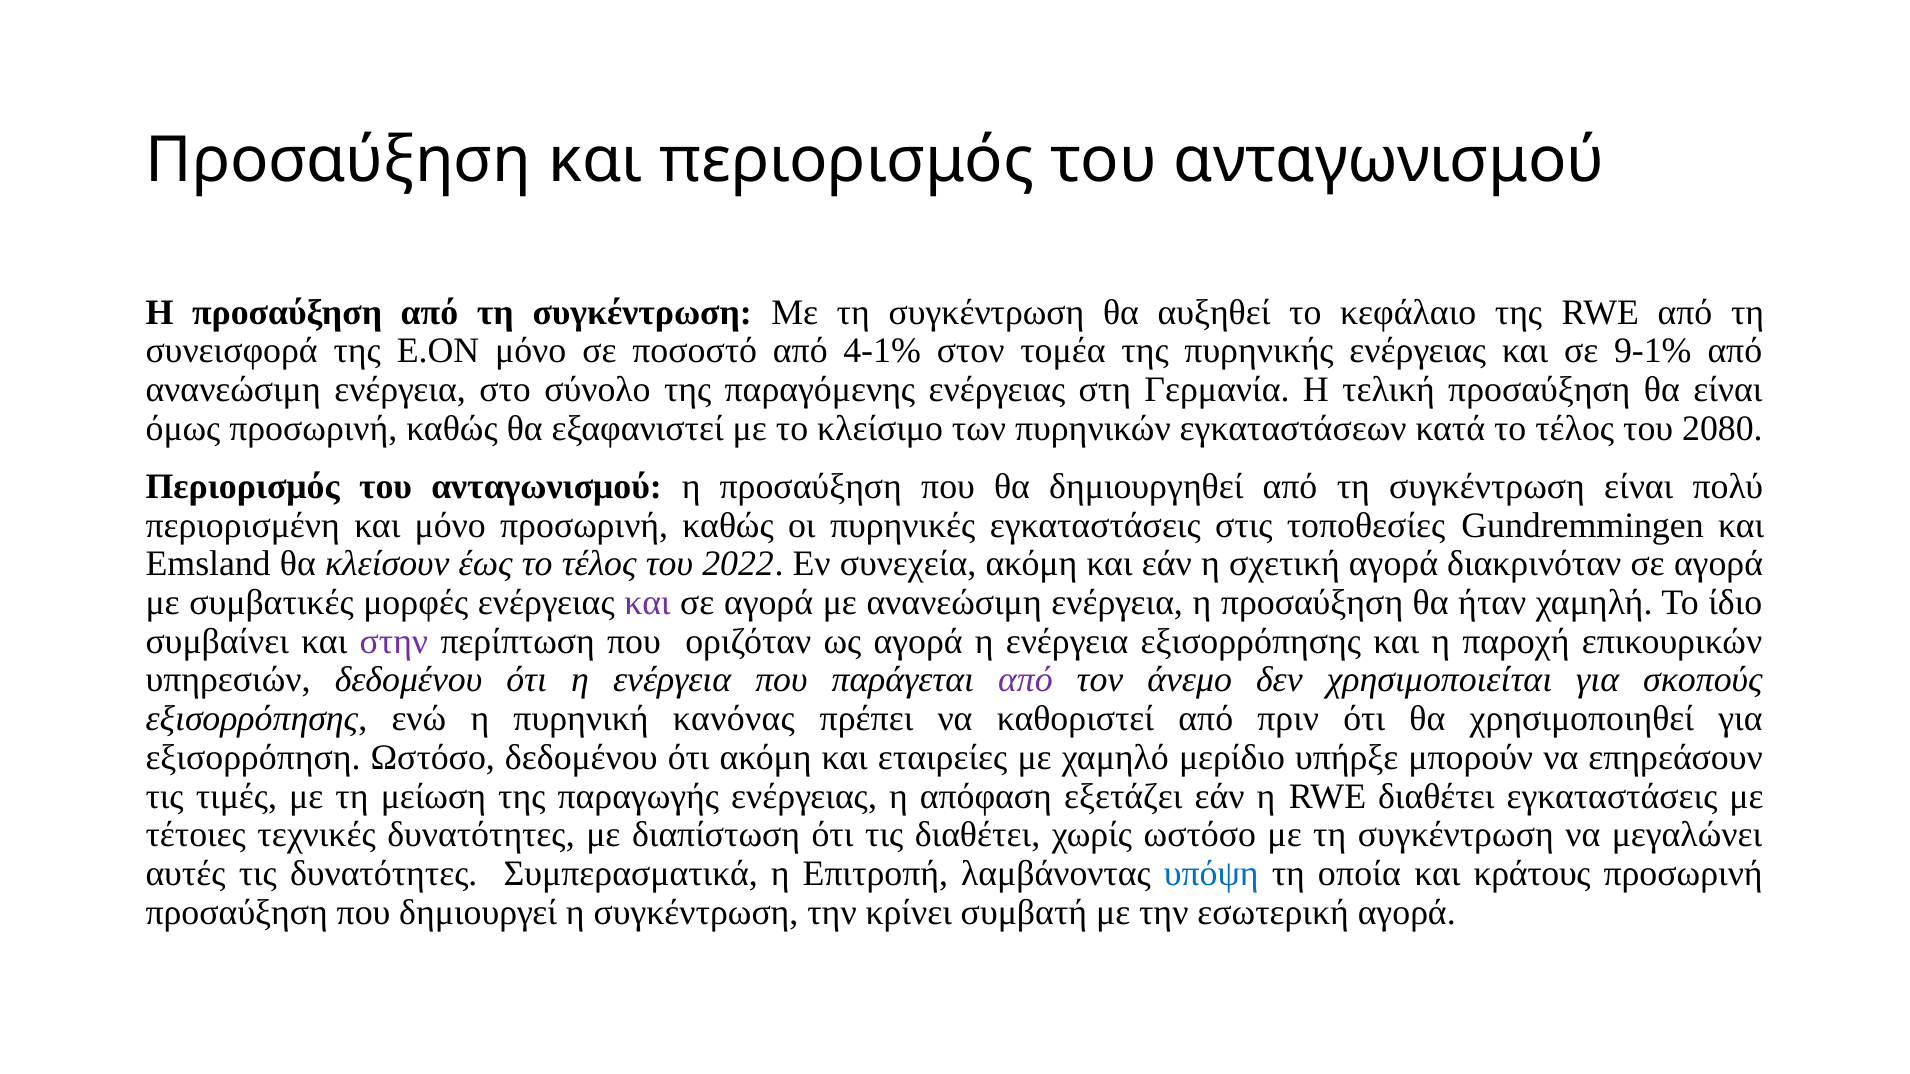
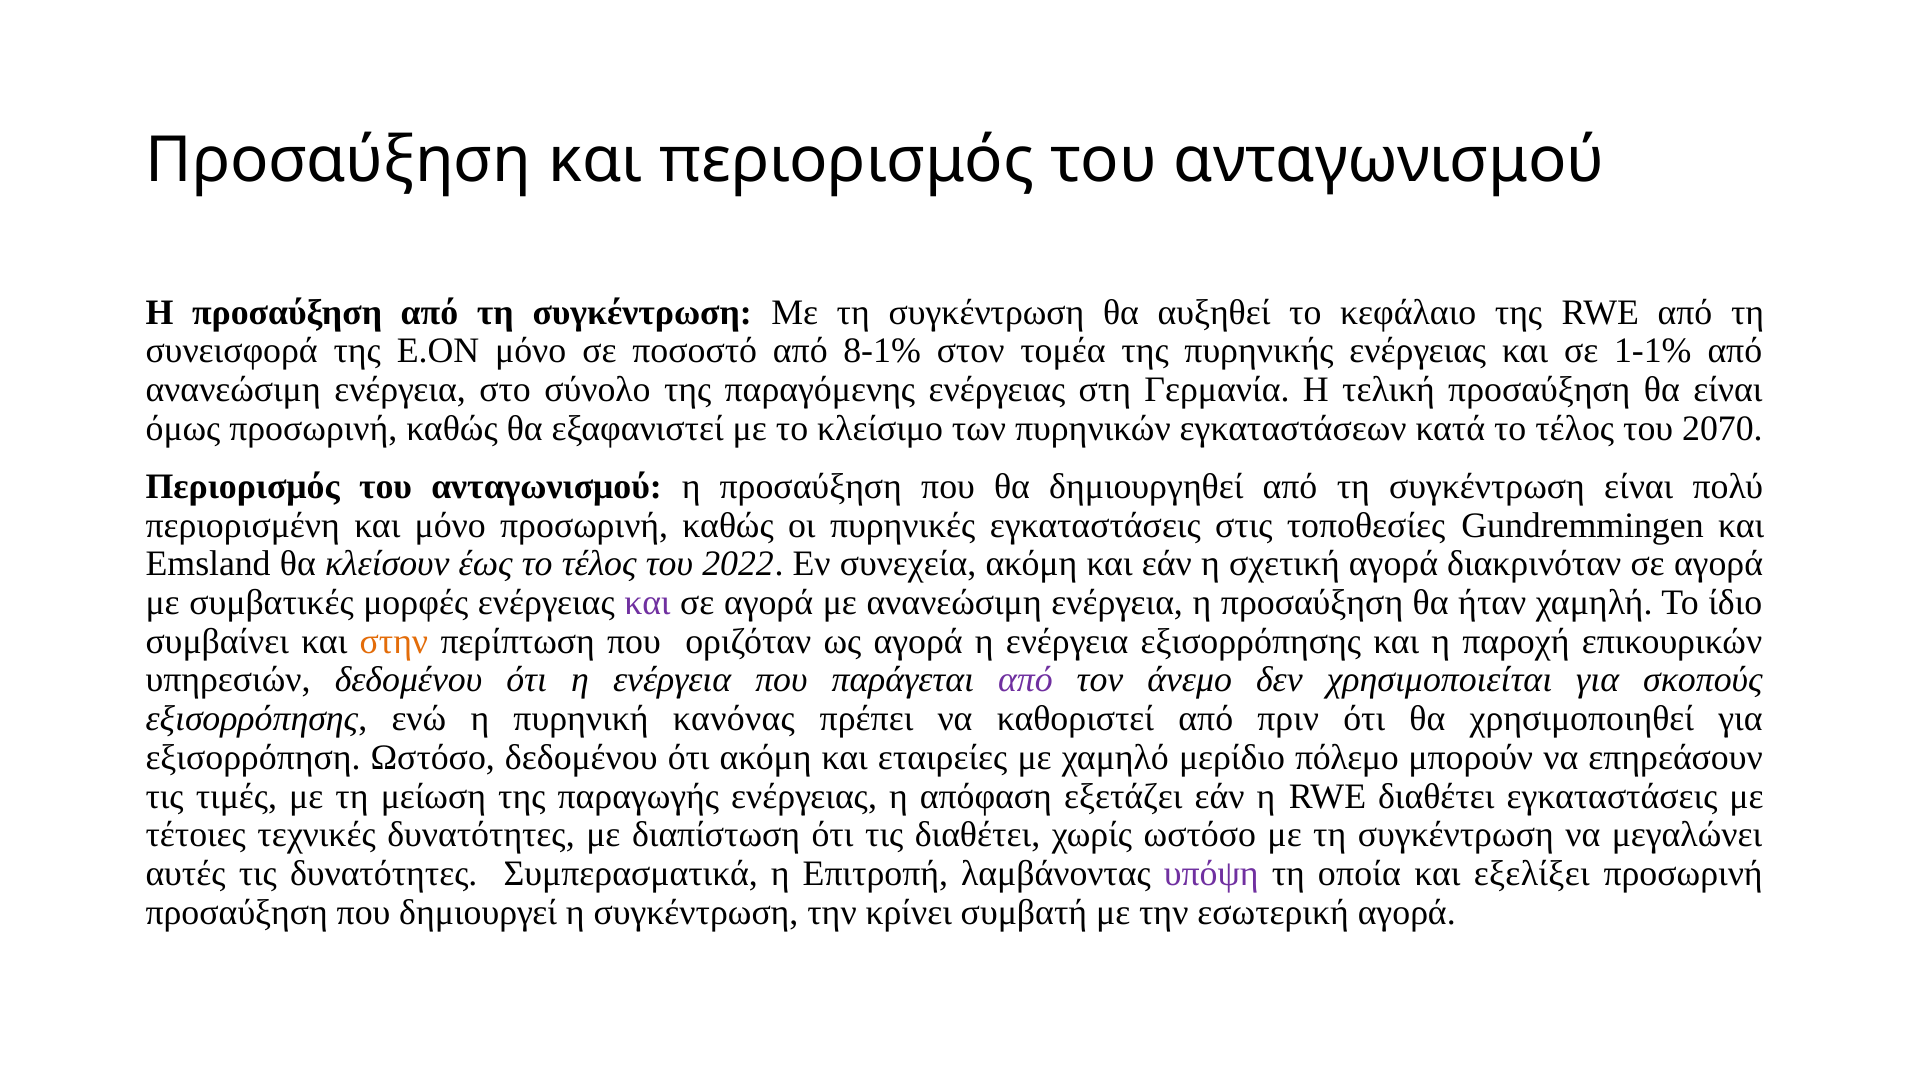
4-1%: 4-1% -> 8-1% (882, 351)
9-1%: 9-1% -> 1-1% (1653, 351)
2080: 2080 -> 2070 (1722, 428)
στην colour: purple -> orange (394, 642)
υπήρξε: υπήρξε -> πόλεμο (1347, 758)
υπόψη colour: blue -> purple (1211, 874)
κράτους: κράτους -> εξελίξει (1532, 874)
